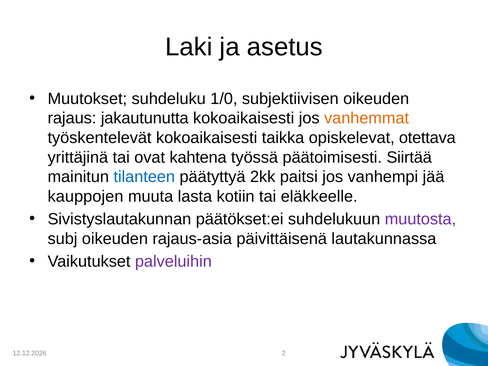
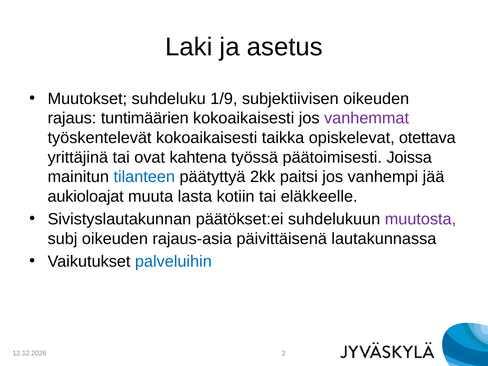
1/0: 1/0 -> 1/9 (224, 99)
jakautunutta: jakautunutta -> tuntimäärien (145, 118)
vanhemmat colour: orange -> purple (367, 118)
Siirtää: Siirtää -> Joissa (409, 157)
kauppojen: kauppojen -> aukioloajat (86, 196)
palveluihin colour: purple -> blue (173, 261)
